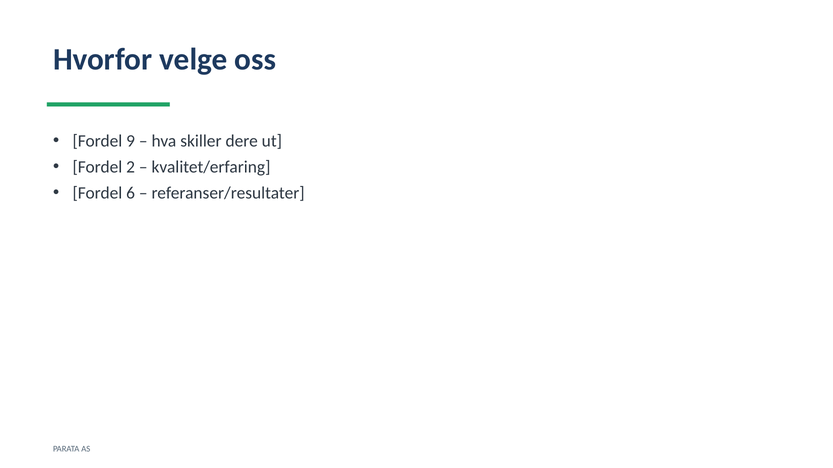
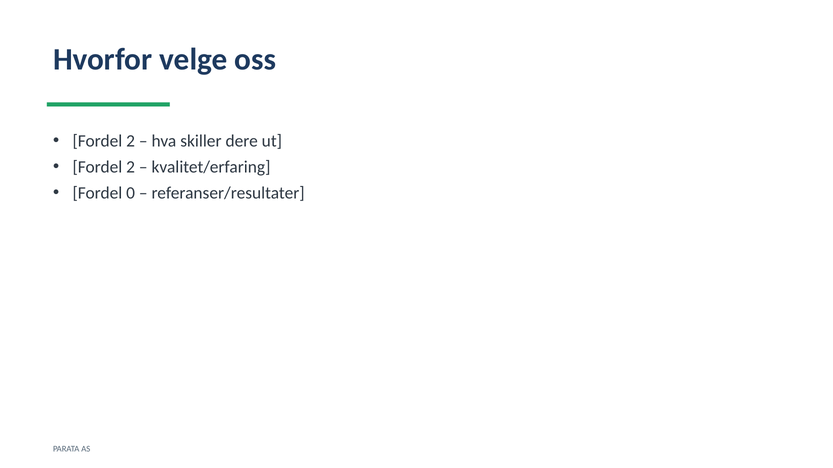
9: 9 -> 2 (131, 141)
6: 6 -> 0 (131, 193)
